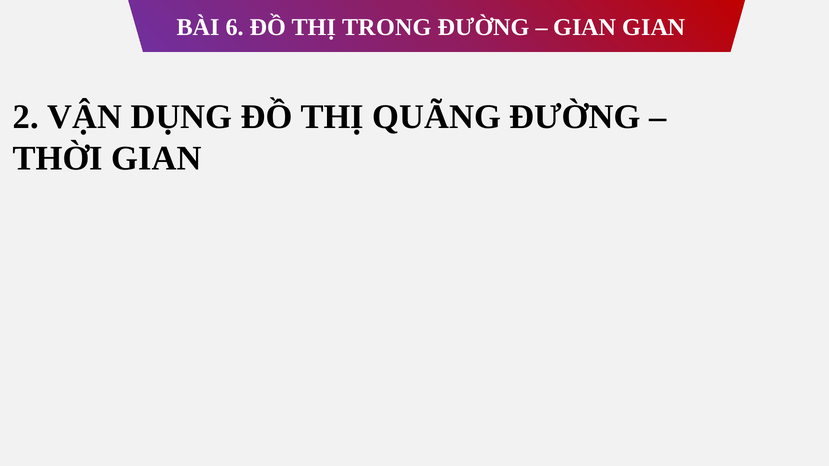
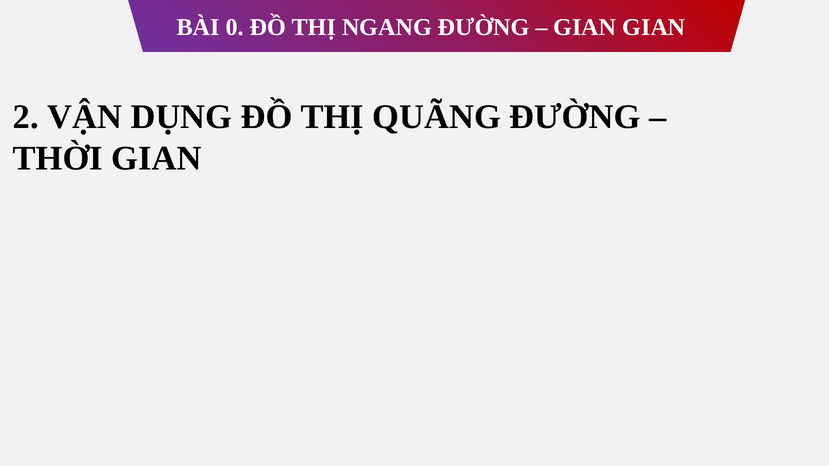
6: 6 -> 0 (235, 27)
TRONG: TRONG -> NGANG (387, 27)
